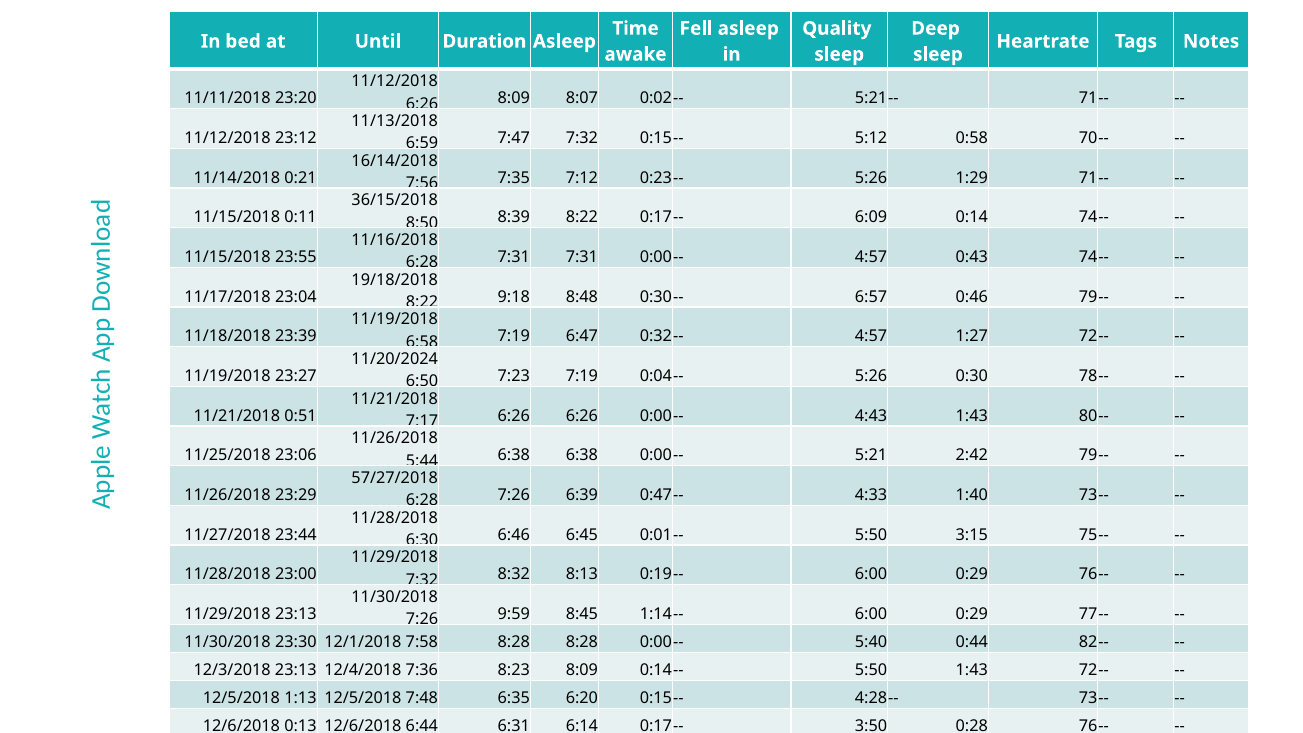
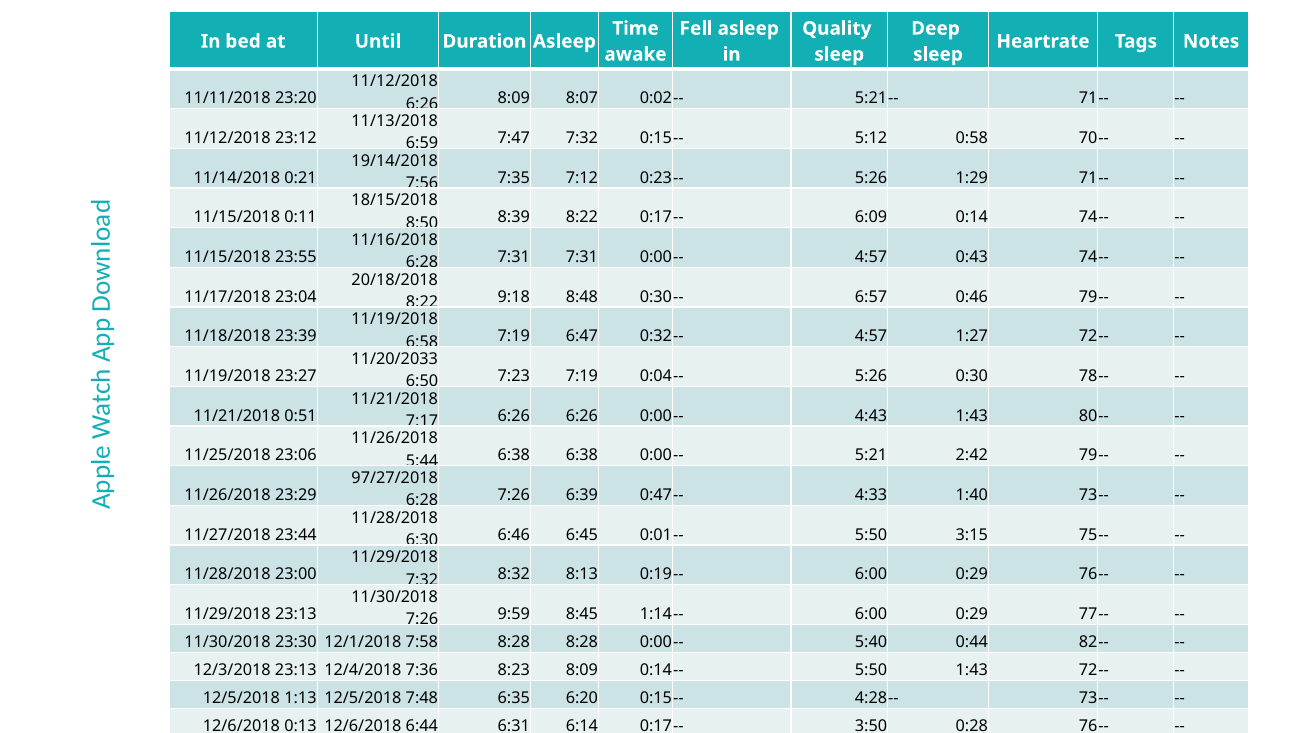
16/14/2018: 16/14/2018 -> 19/14/2018 (395, 161)
36/15/2018: 36/15/2018 -> 18/15/2018 (395, 201)
19/18/2018: 19/18/2018 -> 20/18/2018 (395, 280)
11/20/2024: 11/20/2024 -> 11/20/2033 (395, 359)
57/27/2018: 57/27/2018 -> 97/27/2018 (395, 478)
